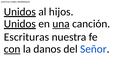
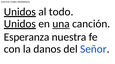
hijos: hijos -> todo (61, 12)
Escrituras: Escrituras -> Esperanza (27, 37)
con underline: present -> none (12, 50)
